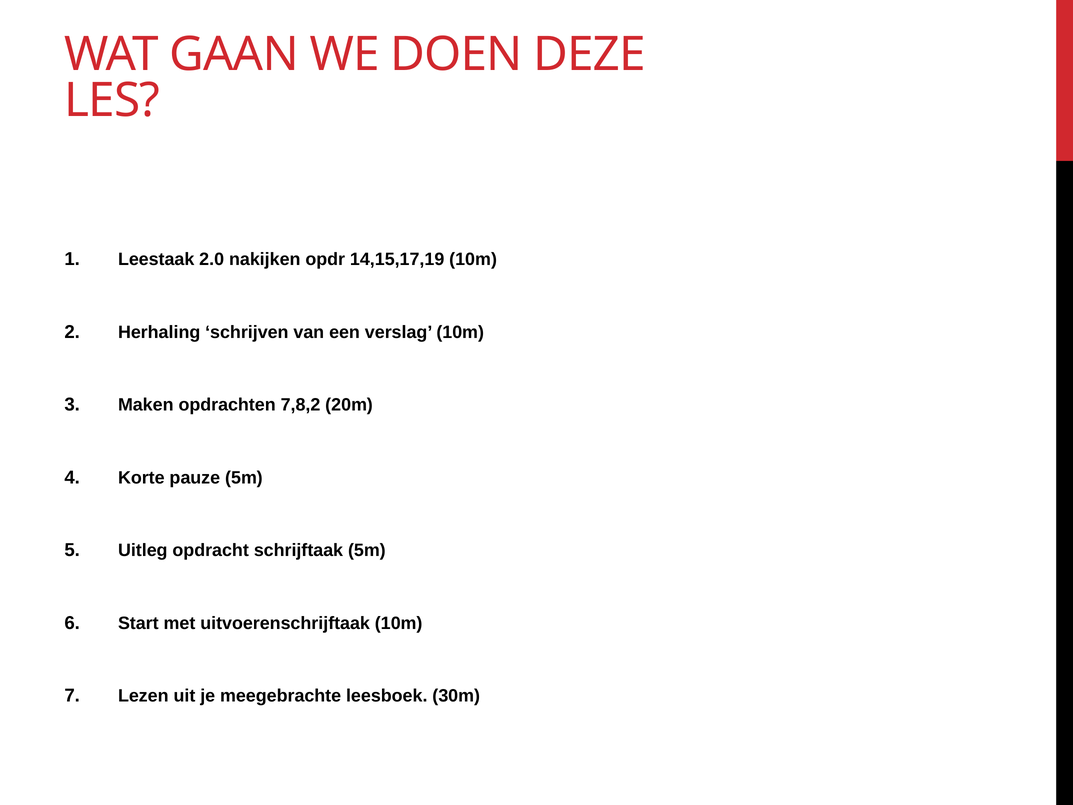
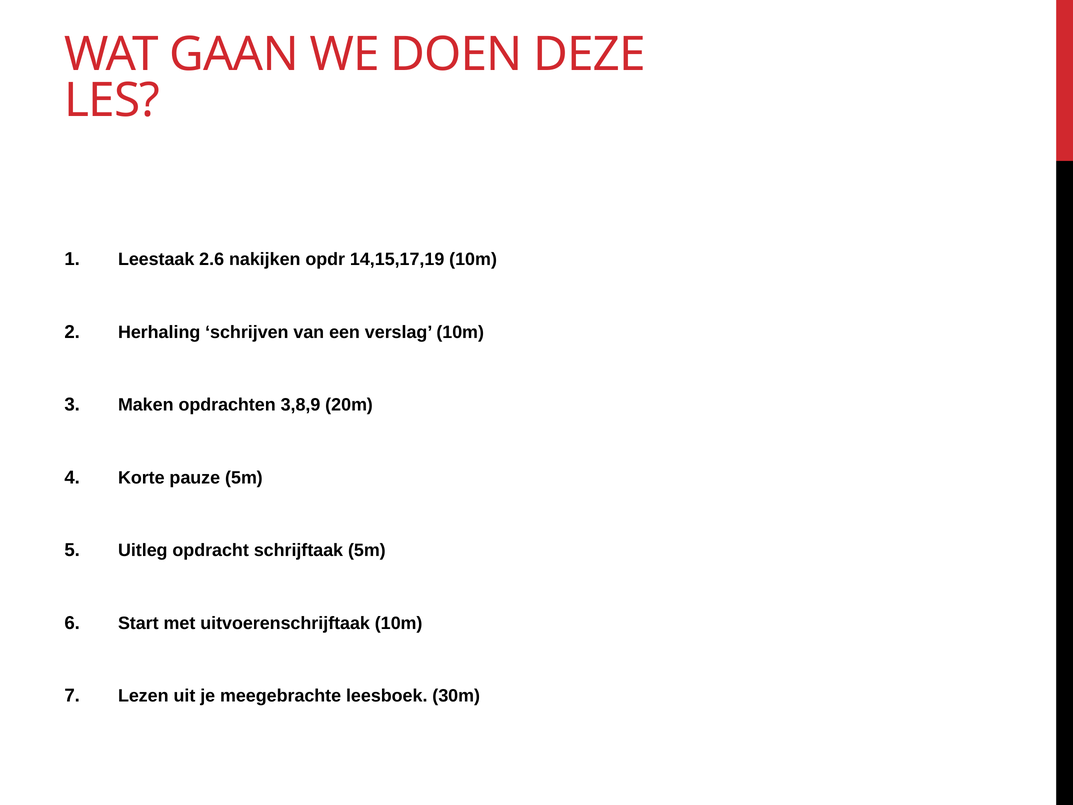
2.0: 2.0 -> 2.6 (212, 259)
7,8,2: 7,8,2 -> 3,8,9 (301, 405)
